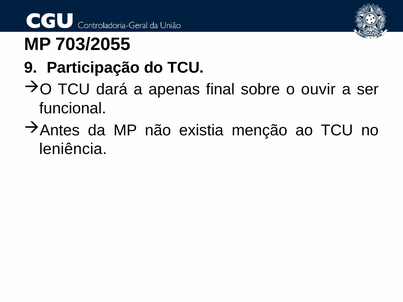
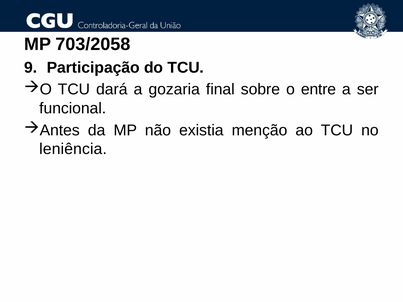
703/2055: 703/2055 -> 703/2058 (93, 44)
apenas: apenas -> gozaria (174, 90)
ouvir: ouvir -> entre (319, 90)
